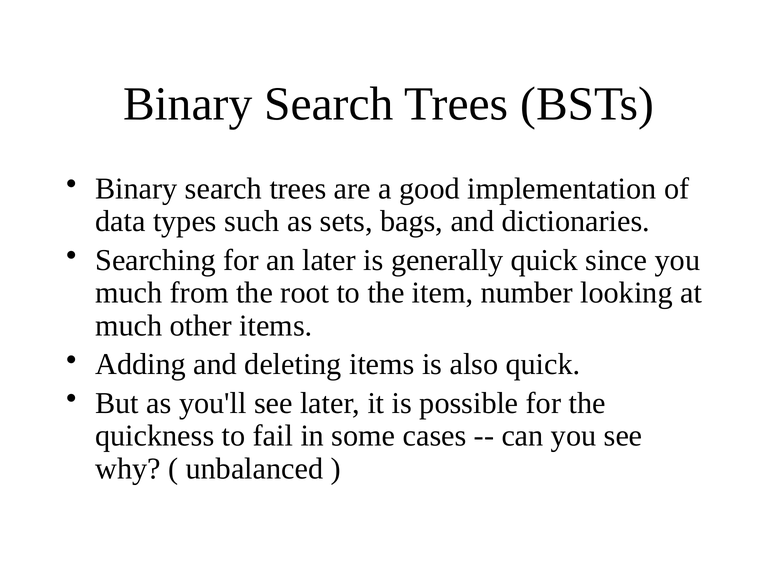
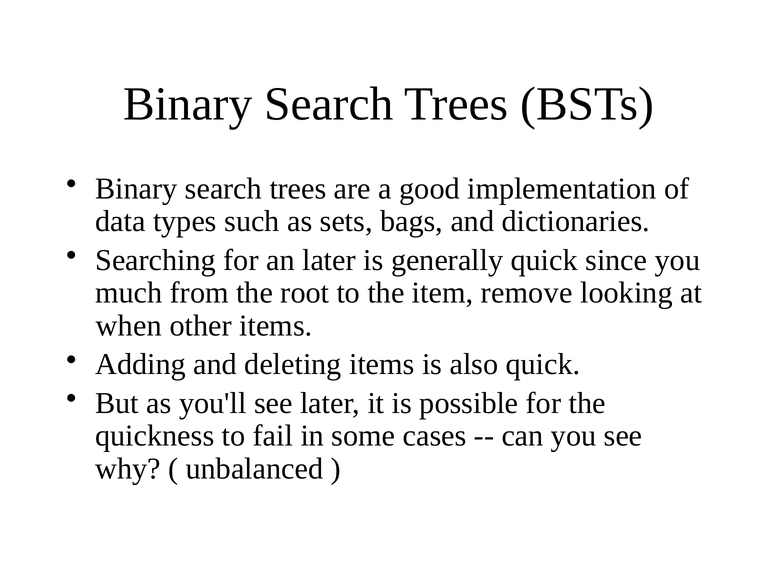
number: number -> remove (527, 293)
much: much -> when (129, 325)
